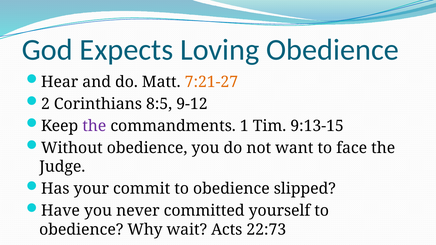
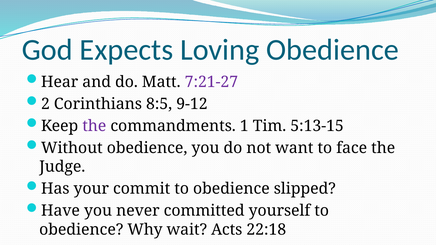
7:21-27 colour: orange -> purple (211, 82)
9:13-15: 9:13-15 -> 5:13-15 (317, 126)
22:73: 22:73 -> 22:18 (266, 230)
